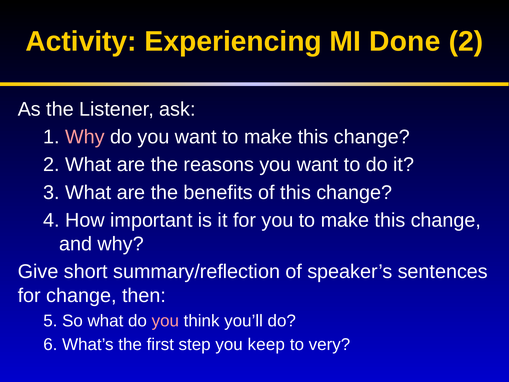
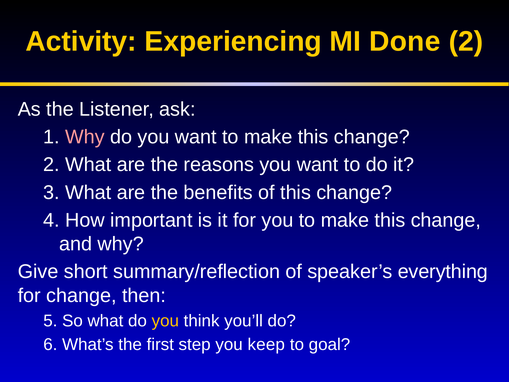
sentences: sentences -> everything (443, 272)
you colour: pink -> yellow (165, 321)
very: very -> goal (329, 344)
